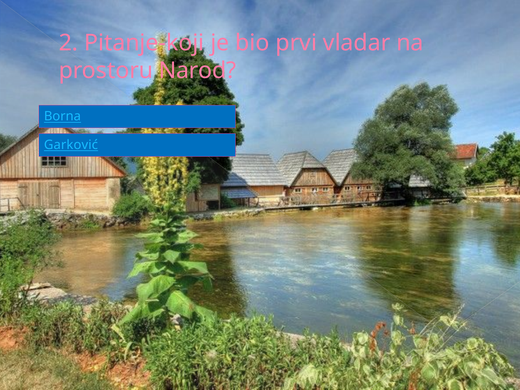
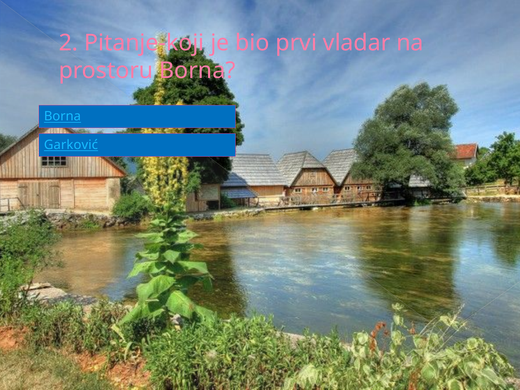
prostoru Narod: Narod -> Borna (197, 70)
